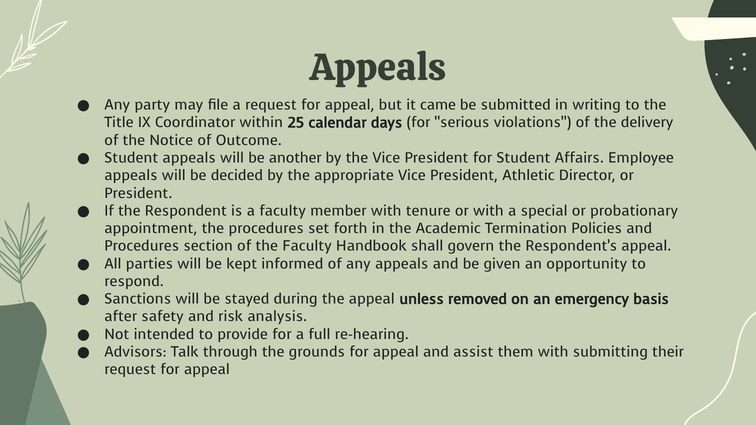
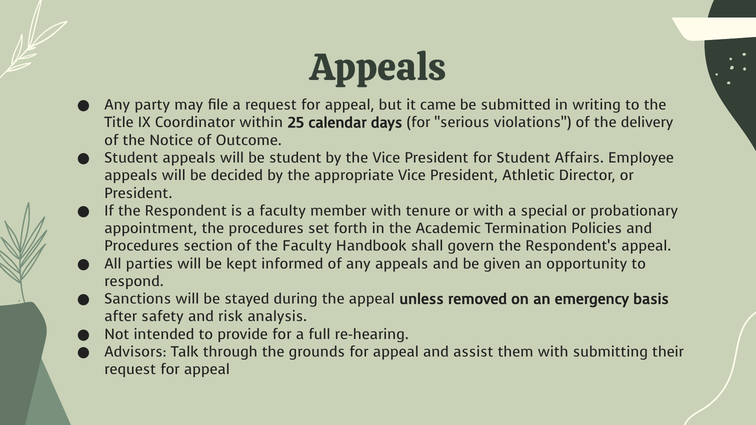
be another: another -> student (295, 158)
